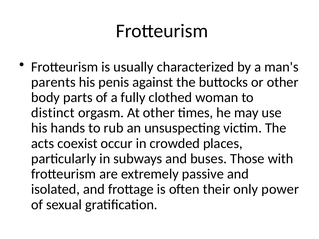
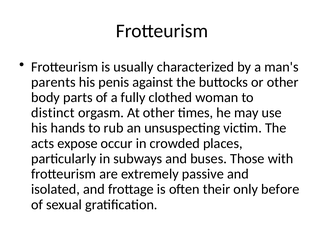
coexist: coexist -> expose (78, 144)
power: power -> before (280, 189)
